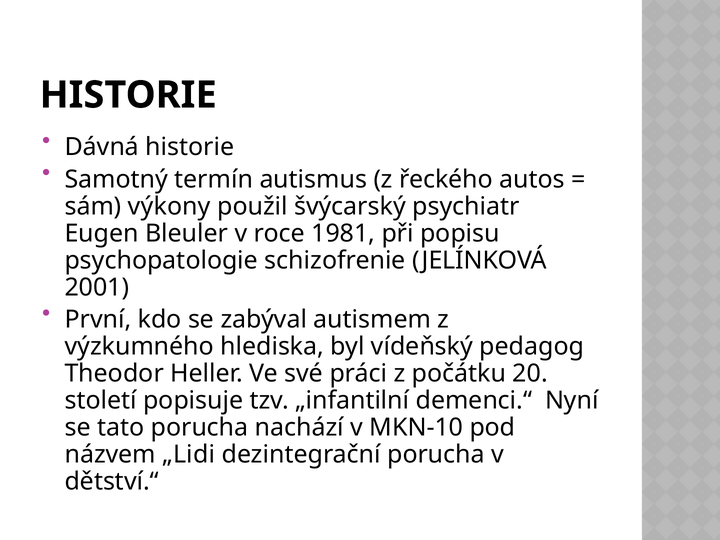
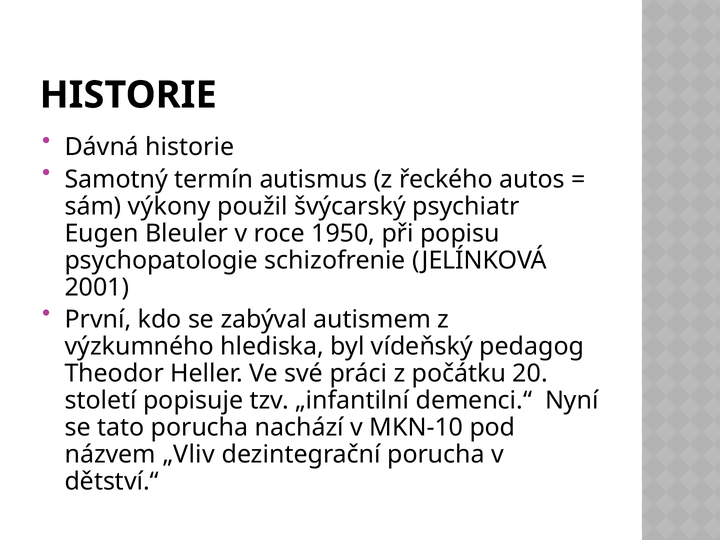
1981: 1981 -> 1950 (343, 233)
„Lidi: „Lidi -> „Vliv (189, 455)
